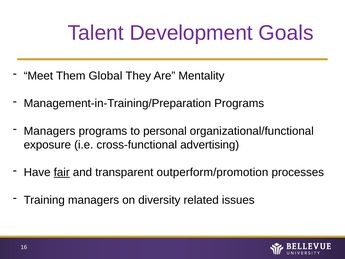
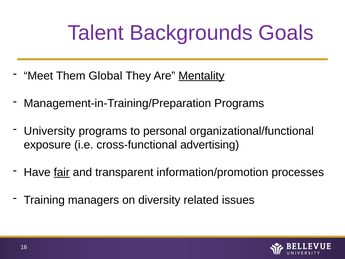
Development: Development -> Backgrounds (191, 33)
Mentality underline: none -> present (201, 76)
Managers: Managers -> University (50, 131)
outperform/promotion: outperform/promotion -> information/promotion (212, 172)
